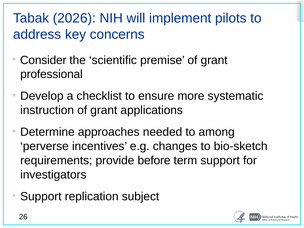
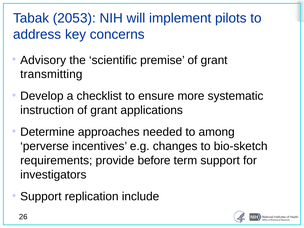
2026: 2026 -> 2053 (74, 18)
Consider: Consider -> Advisory (43, 60)
professional: professional -> transmitting (51, 74)
subject: subject -> include (141, 196)
